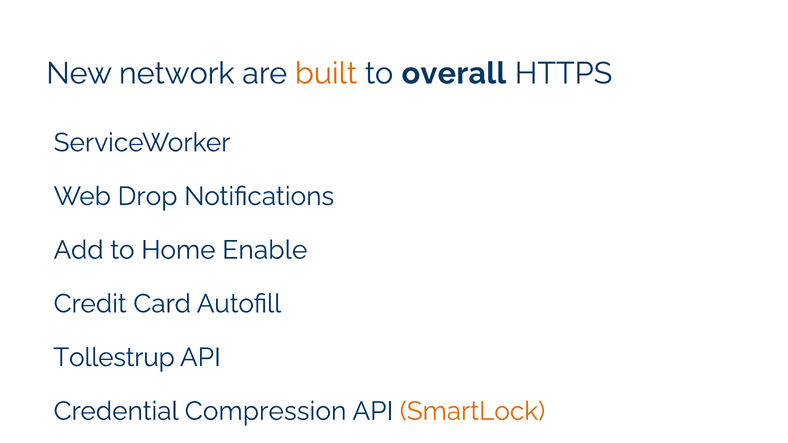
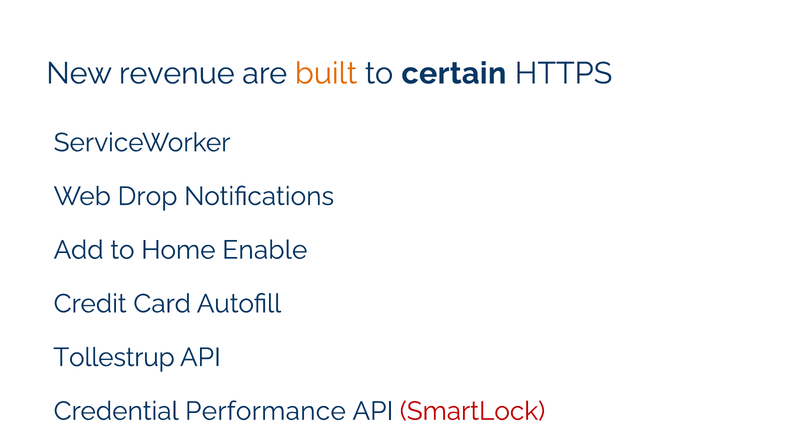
network: network -> revenue (177, 73)
overall: overall -> certain (454, 73)
Compression: Compression -> Performance (265, 411)
SmartLock colour: orange -> red (472, 411)
